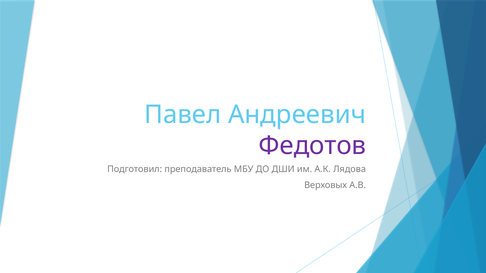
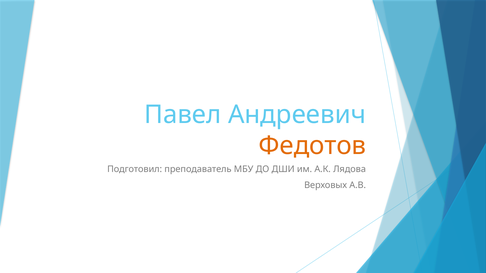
Федотов colour: purple -> orange (312, 146)
